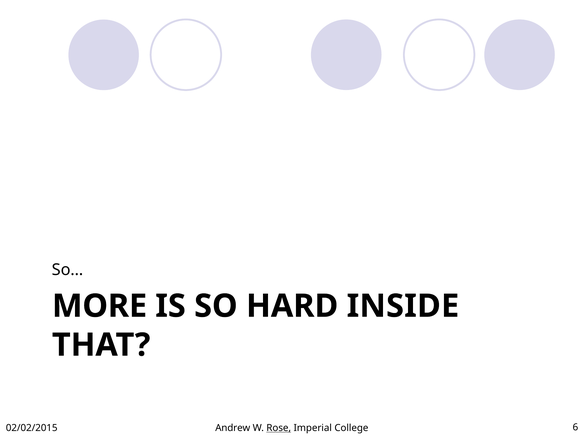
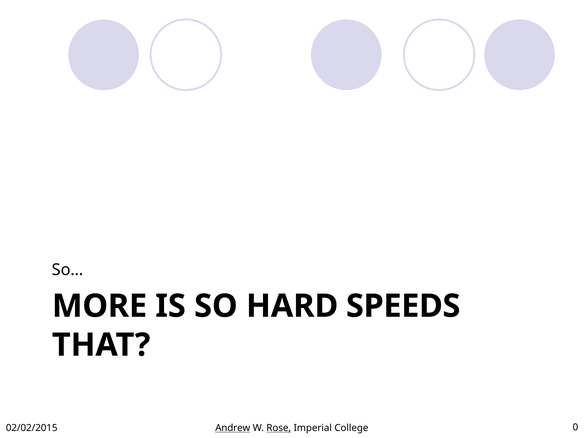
INSIDE: INSIDE -> SPEEDS (403, 306)
Andrew underline: none -> present (233, 428)
6: 6 -> 0 (575, 427)
